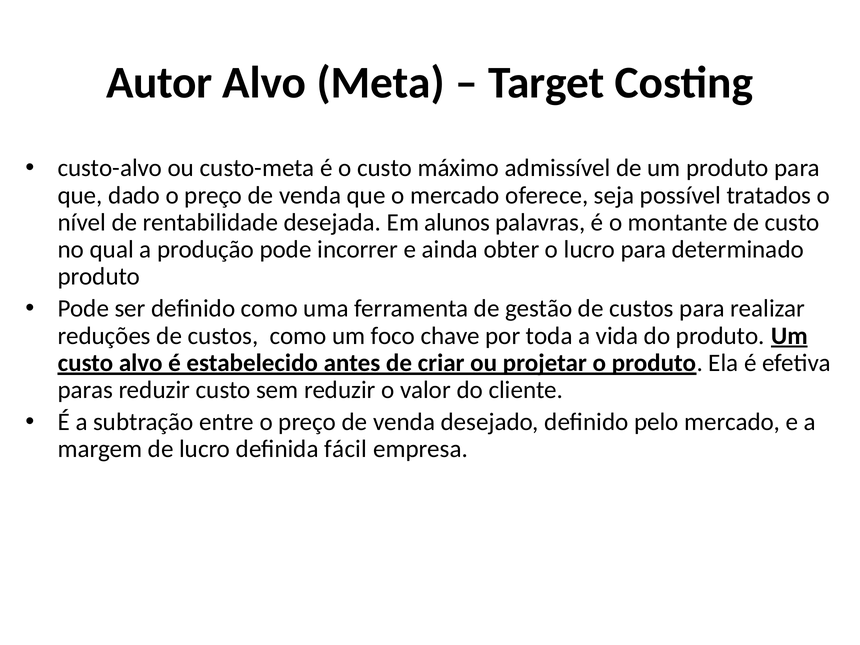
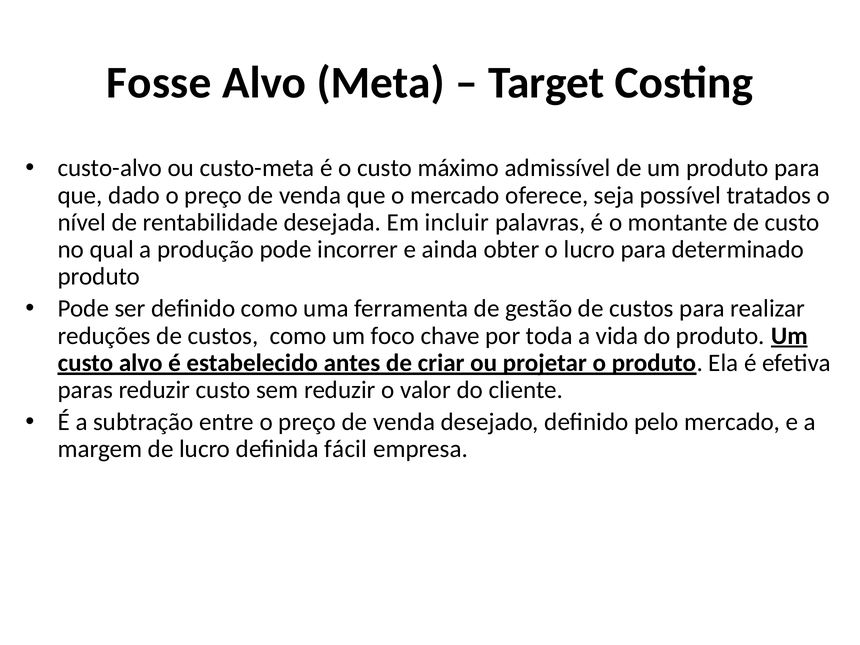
Autor: Autor -> Fosse (159, 83)
alunos: alunos -> incluir (457, 222)
